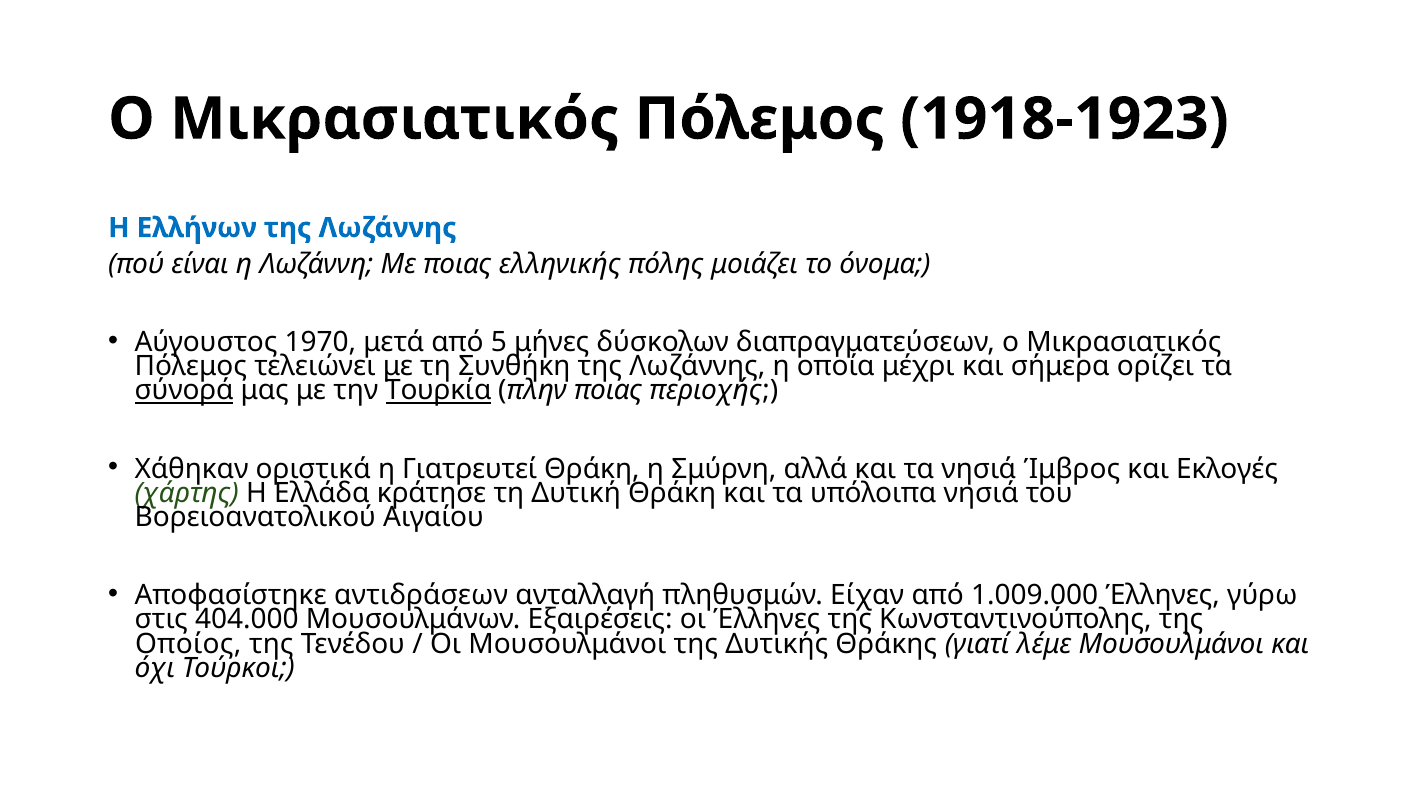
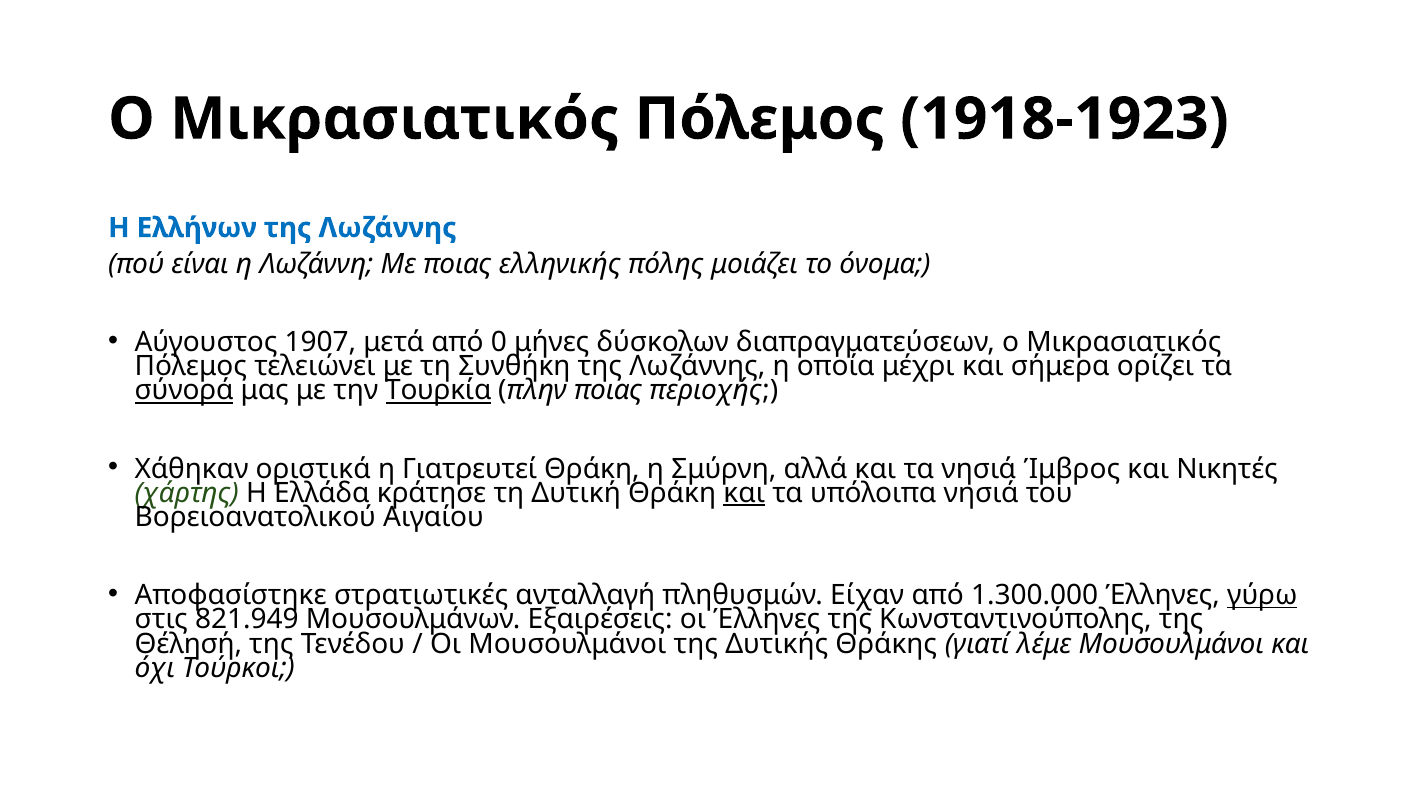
1970: 1970 -> 1907 (320, 342)
5: 5 -> 0 (499, 342)
Εκλογές: Εκλογές -> Νικητές (1227, 469)
και underline: none -> present (744, 493)
αντιδράσεων: αντιδράσεων -> στρατιωτικές (421, 595)
1.009.000: 1.009.000 -> 1.300.000 (1035, 595)
γύρω underline: none -> present (1262, 595)
404.000: 404.000 -> 821.949 (247, 619)
Οποίος: Οποίος -> Θέλησή (188, 644)
